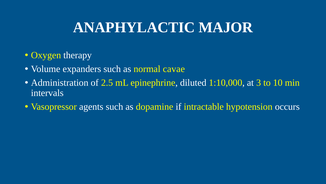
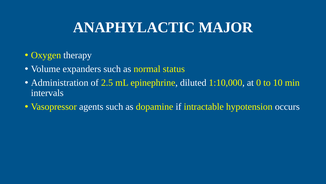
cavae: cavae -> status (174, 69)
3: 3 -> 0 (259, 82)
